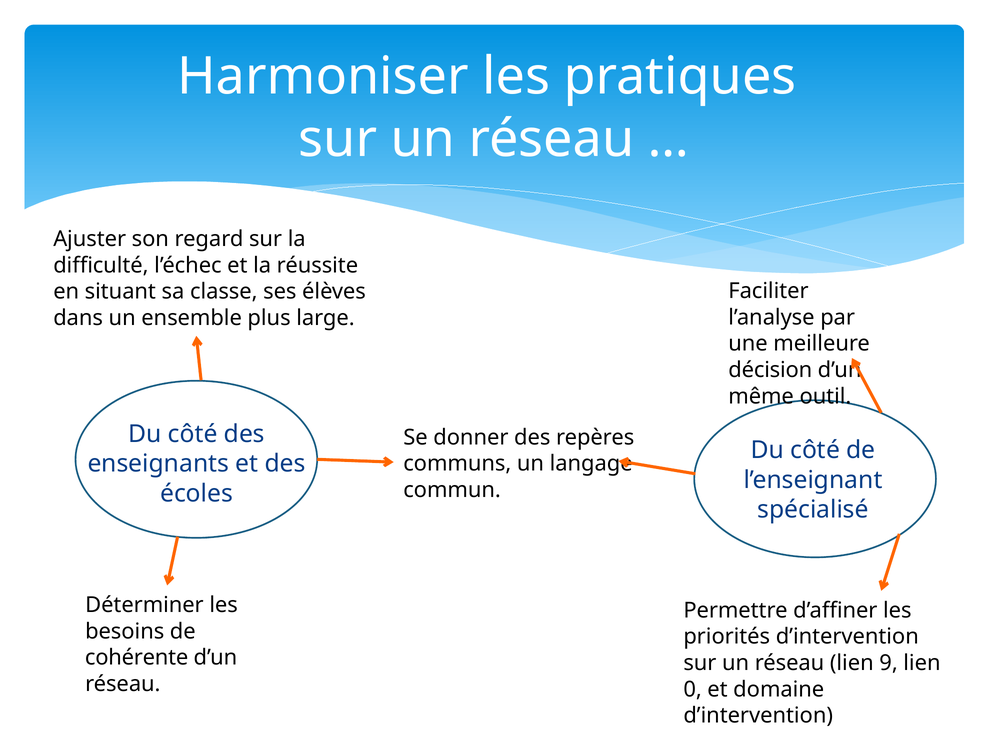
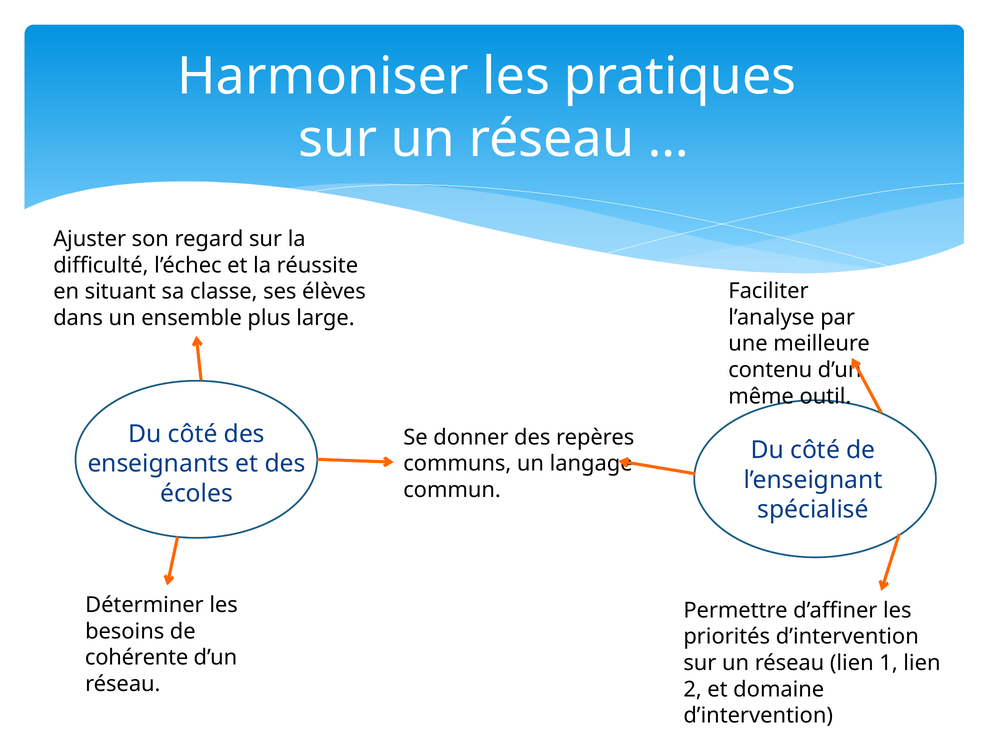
décision: décision -> contenu (770, 370)
9: 9 -> 1 (889, 663)
0: 0 -> 2 (693, 689)
